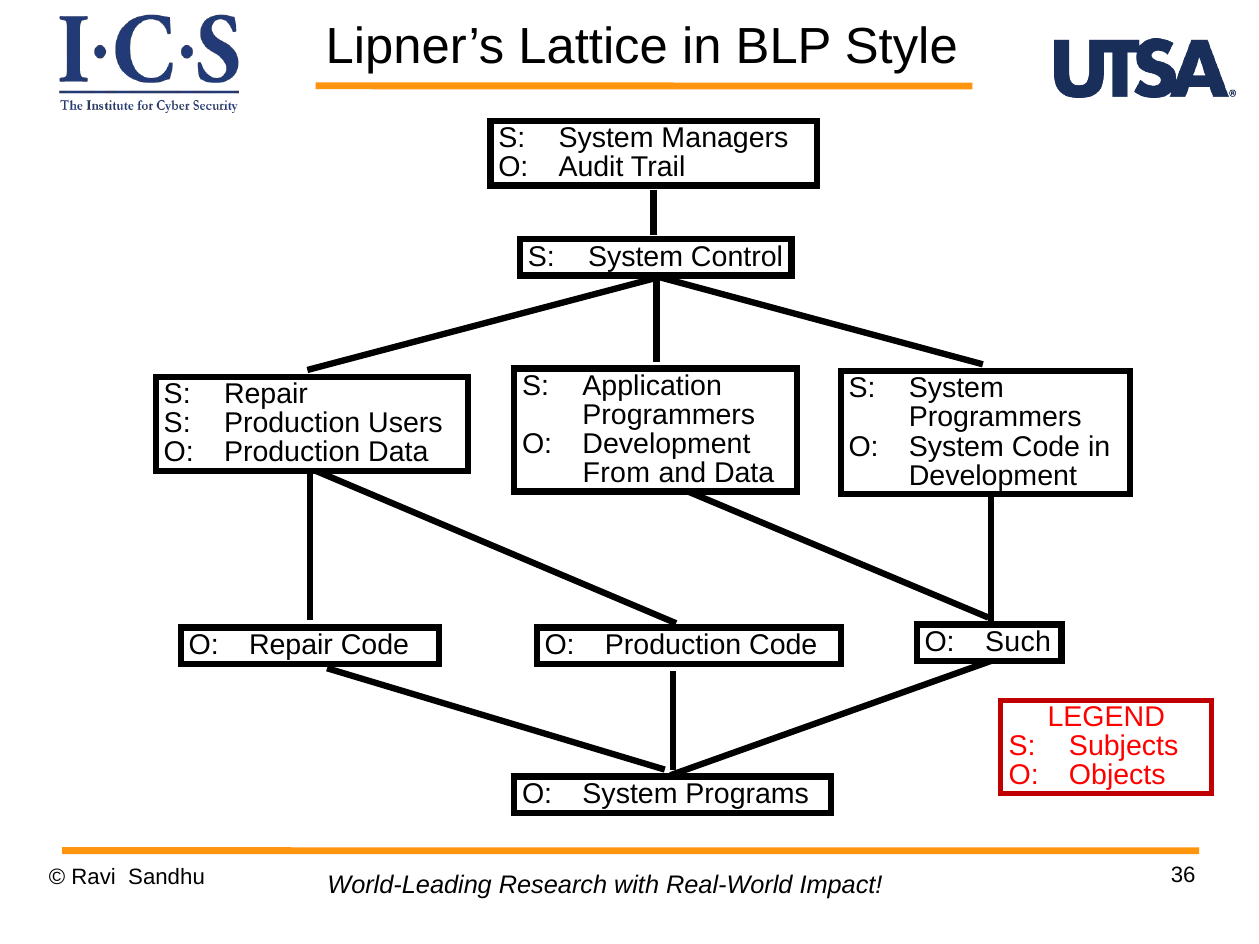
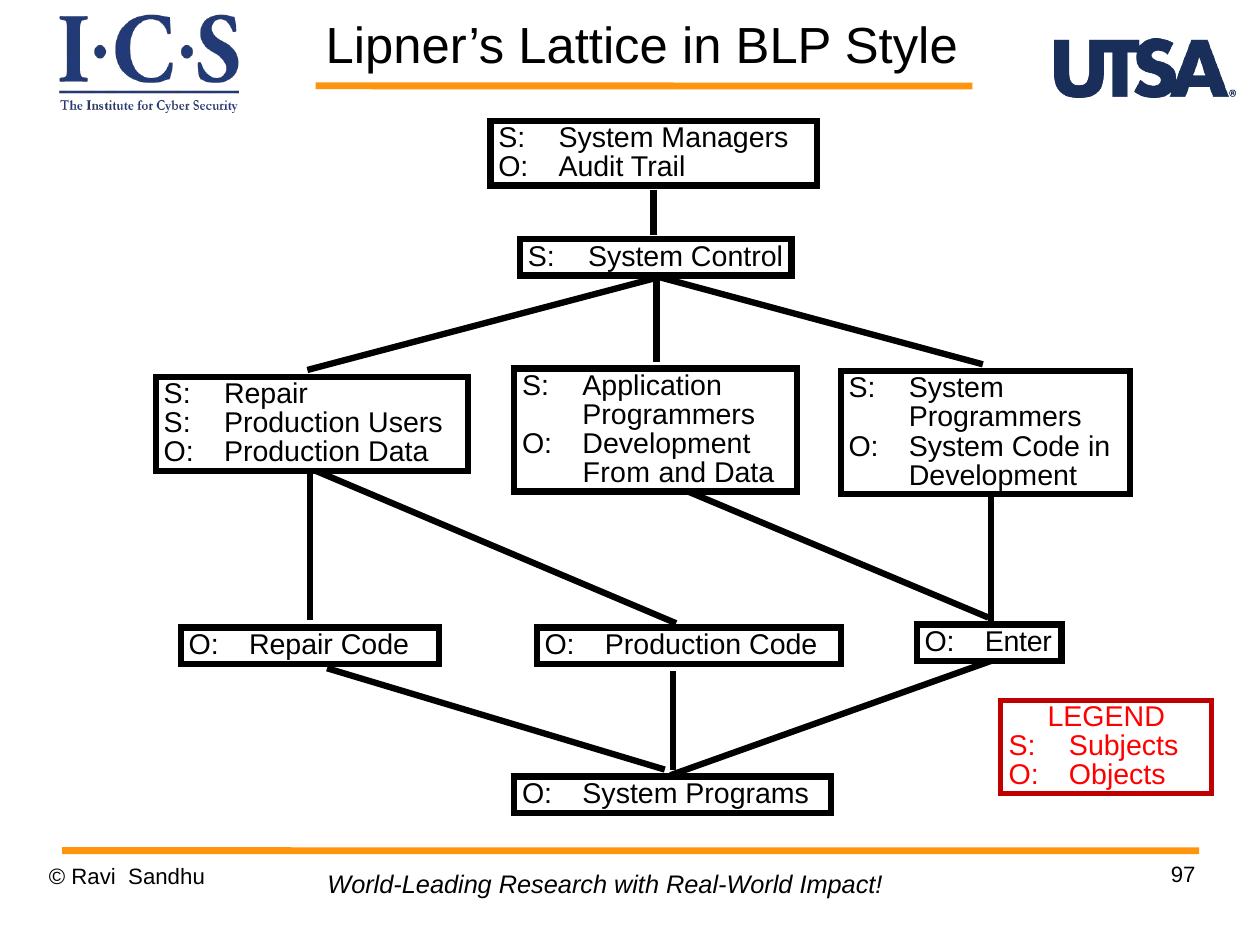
Such: Such -> Enter (1018, 643)
36: 36 -> 97 (1183, 875)
